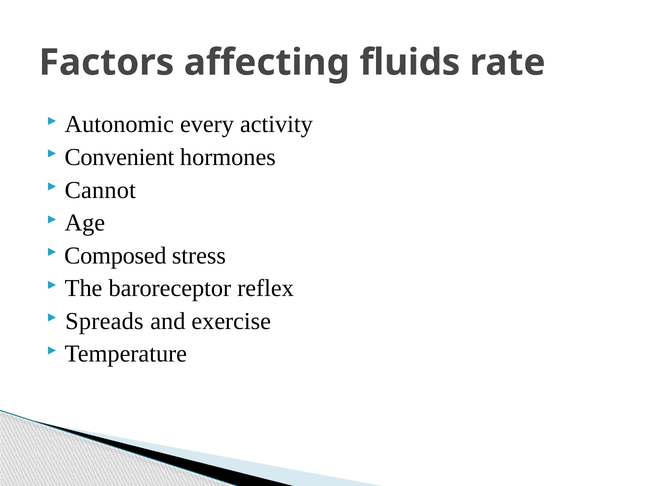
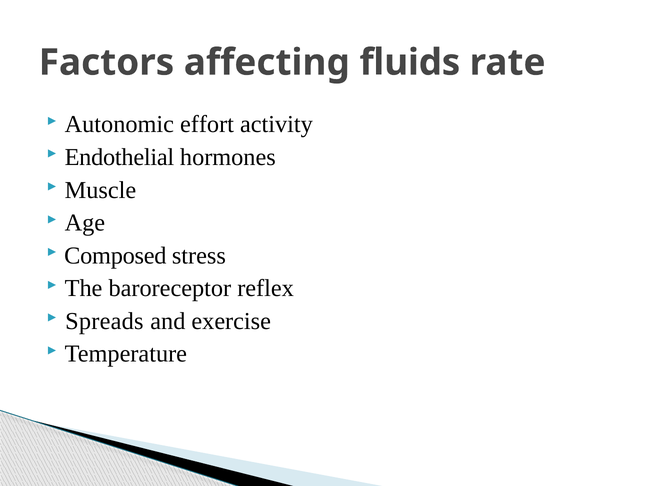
every: every -> effort (207, 124)
Convenient: Convenient -> Endothelial (119, 157)
Cannot: Cannot -> Muscle (100, 190)
